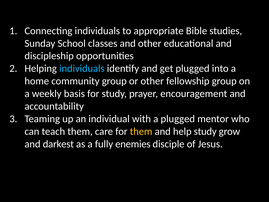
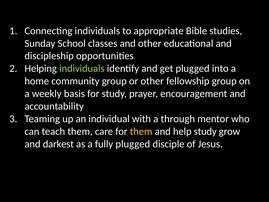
individuals colour: light blue -> light green (82, 68)
a plugged: plugged -> through (178, 119)
fully enemies: enemies -> plugged (133, 144)
